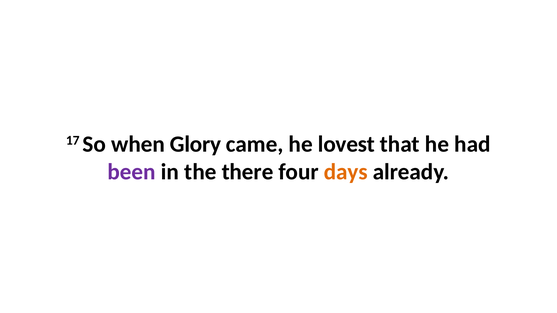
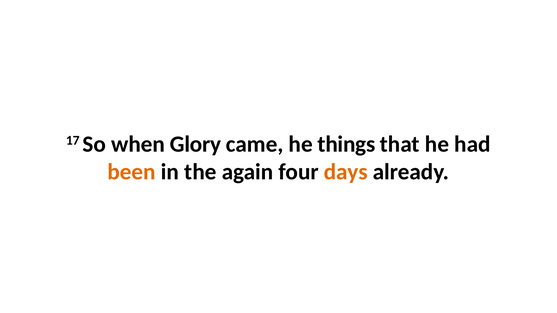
lovest: lovest -> things (346, 144)
been colour: purple -> orange (132, 172)
there: there -> again (248, 172)
